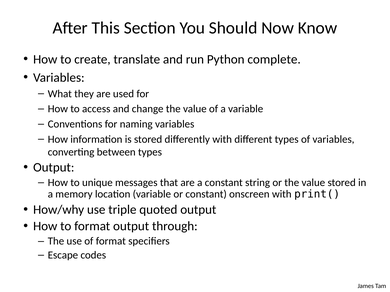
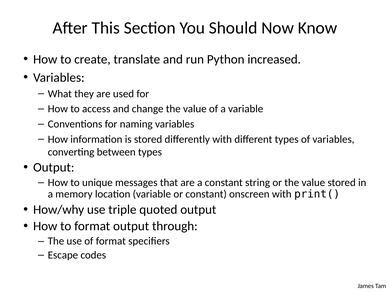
complete: complete -> increased (274, 59)
